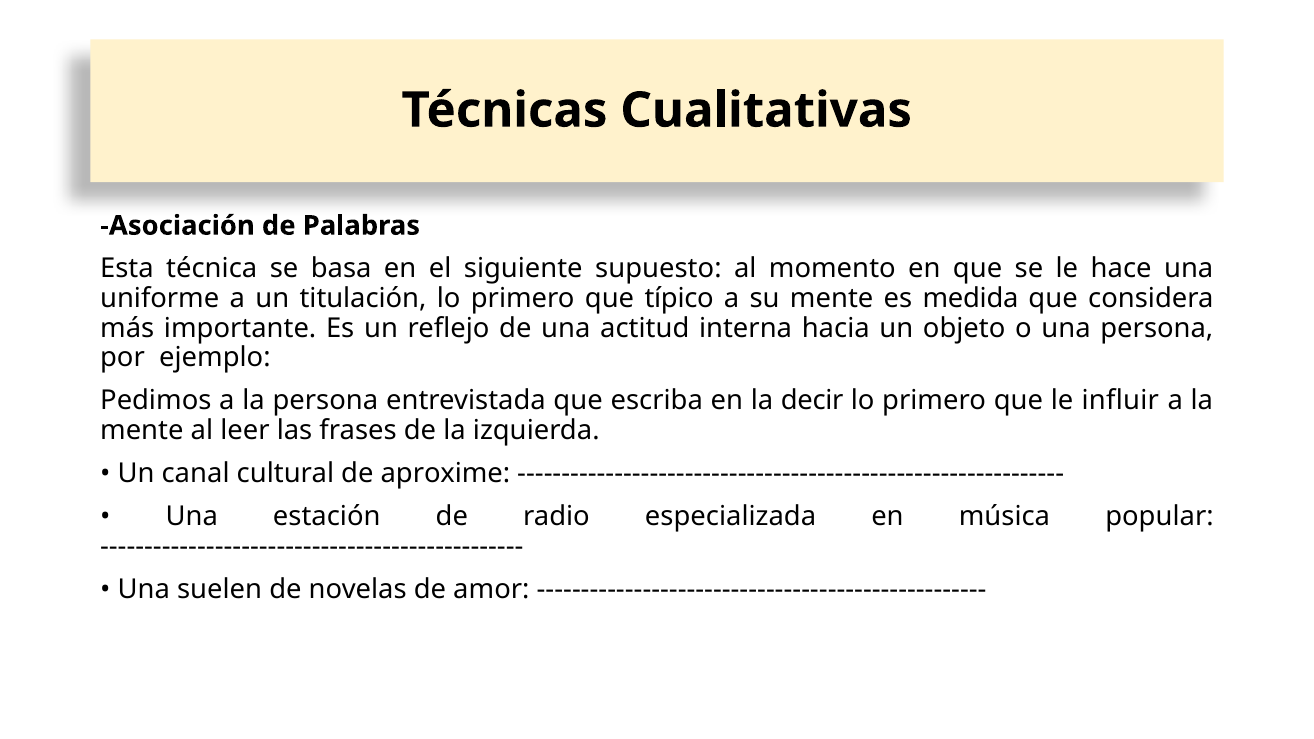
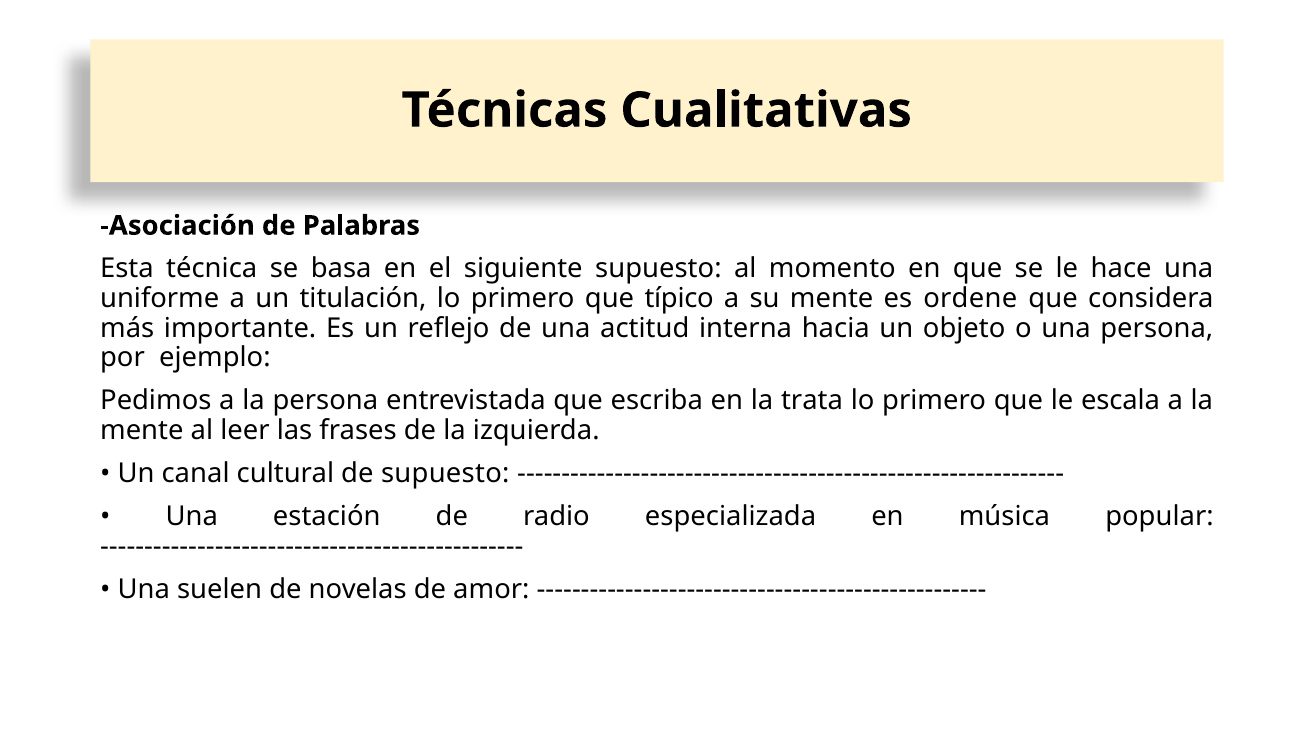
medida: medida -> ordene (970, 299)
decir: decir -> trata (812, 401)
influir: influir -> escala (1121, 401)
de aproxime: aproxime -> supuesto (445, 474)
